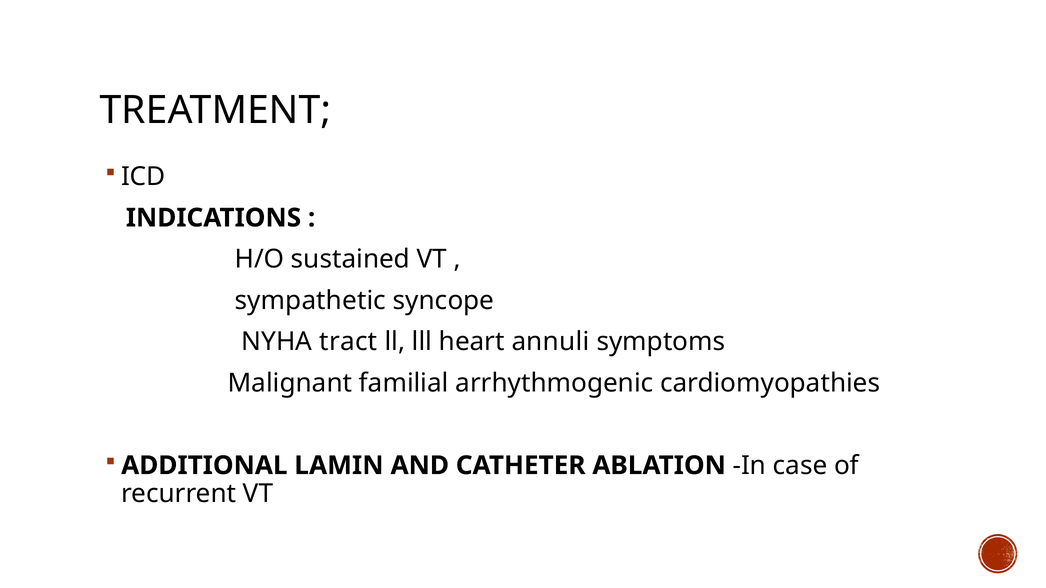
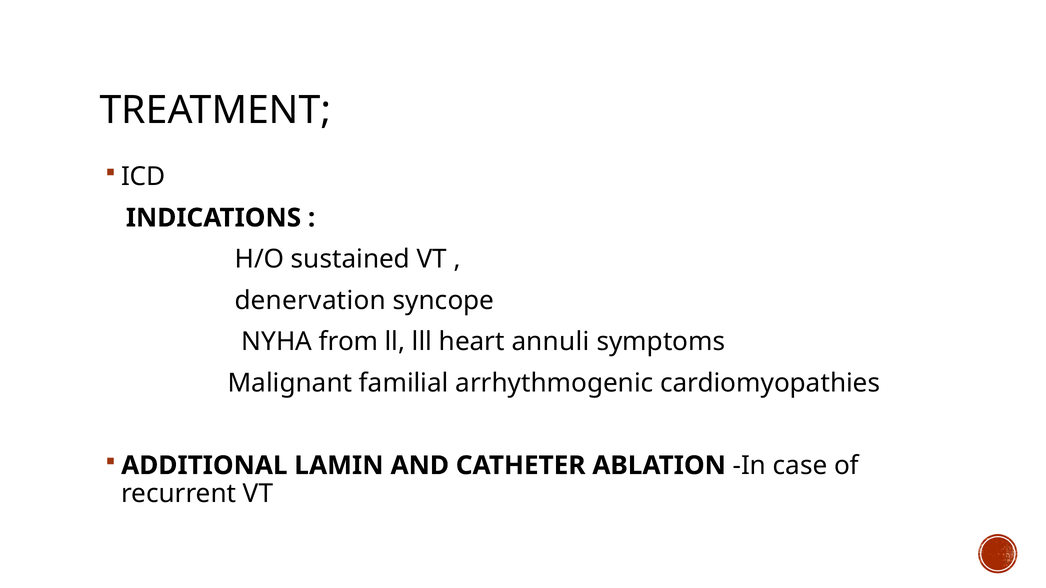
sympathetic: sympathetic -> denervation (310, 301)
tract: tract -> from (349, 342)
